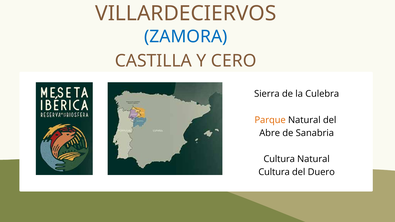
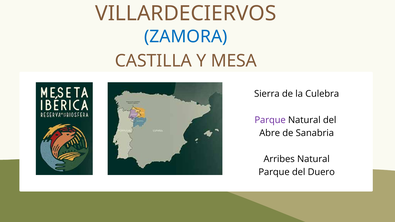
CERO: CERO -> MESA (234, 61)
Parque colour: orange -> purple (270, 120)
Cultura: Cultura -> Arribes (279, 159)
Cultura: Cultura -> Parque (274, 172)
